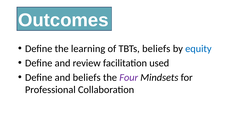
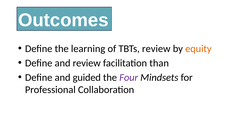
TBTs beliefs: beliefs -> review (156, 49)
equity colour: blue -> orange (198, 49)
used: used -> than (159, 63)
and beliefs: beliefs -> guided (87, 77)
